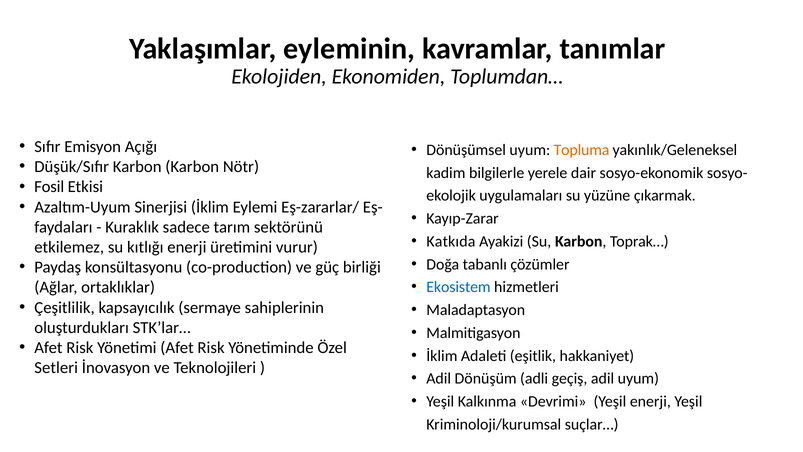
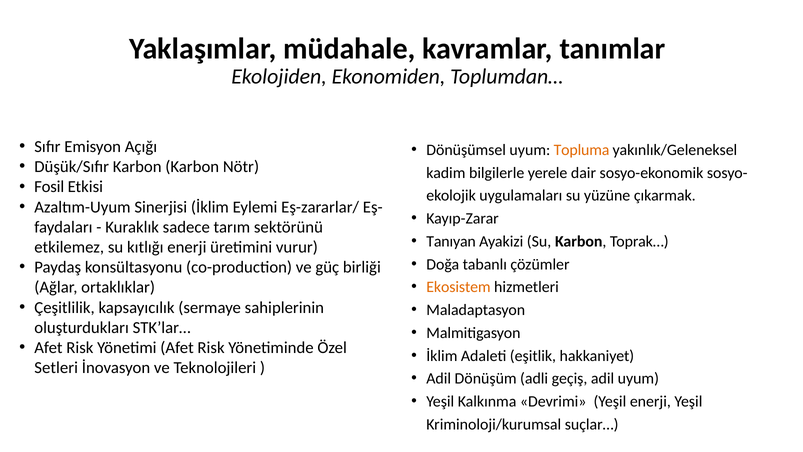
eyleminin: eyleminin -> müdahale (349, 49)
Katkıda: Katkıda -> Tanıyan (451, 241)
Ekosistem colour: blue -> orange (459, 287)
